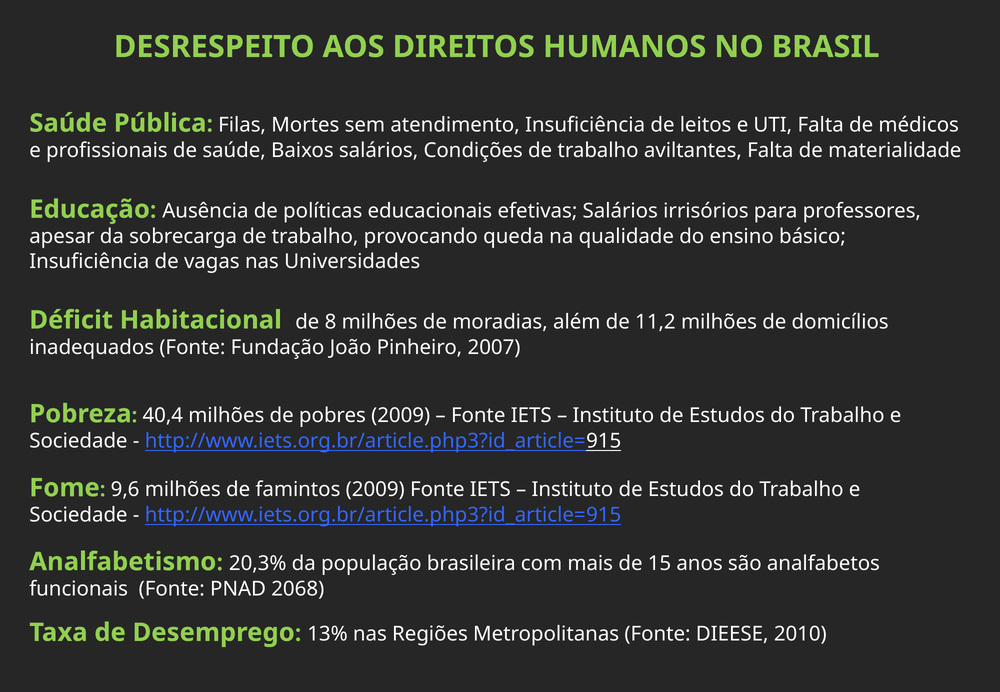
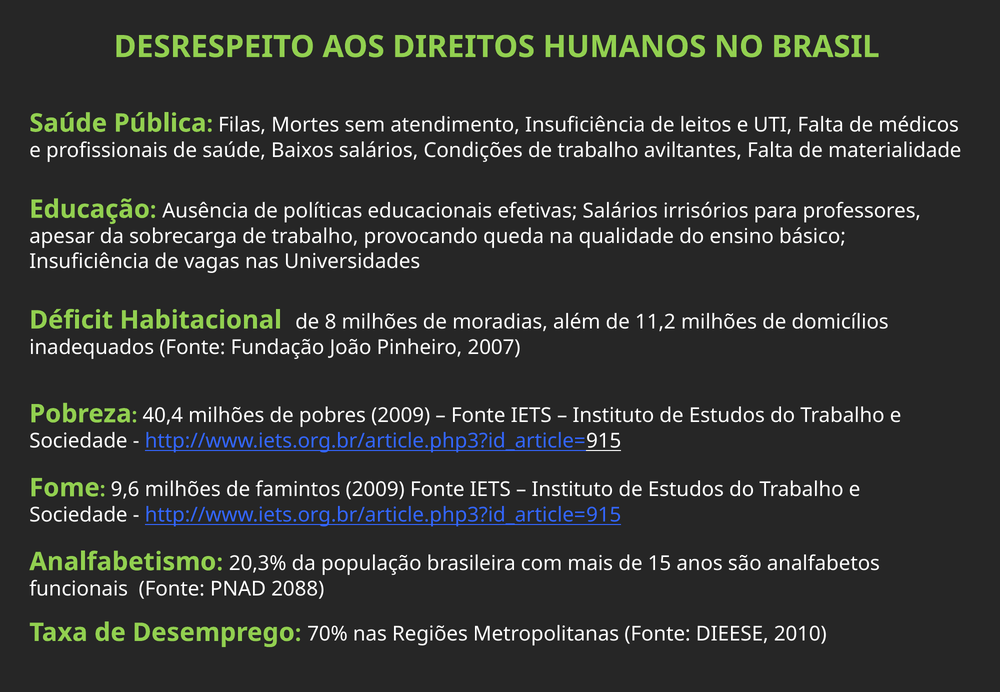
2068: 2068 -> 2088 (298, 589)
13%: 13% -> 70% (328, 634)
